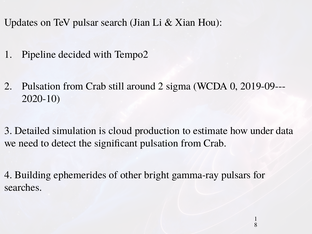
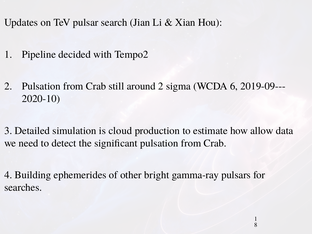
0: 0 -> 6 (234, 86)
under: under -> allow (262, 131)
